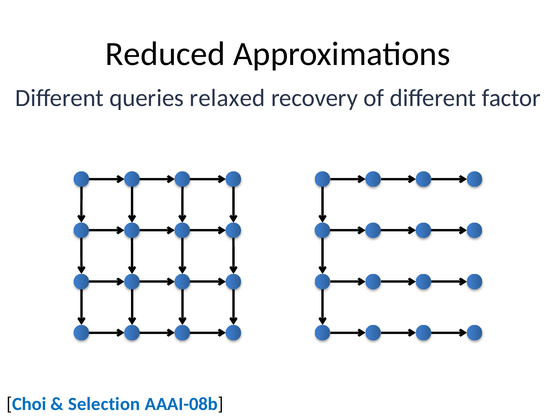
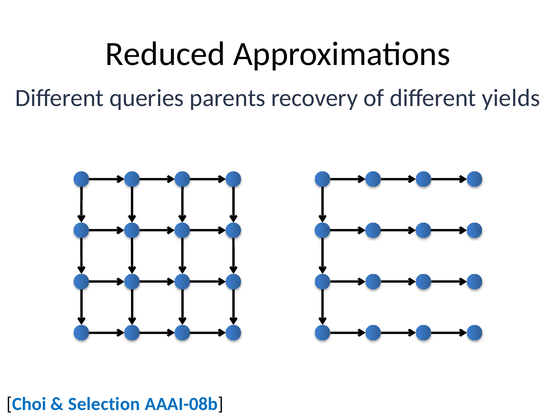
relaxed: relaxed -> parents (228, 98)
factor: factor -> yields (511, 98)
